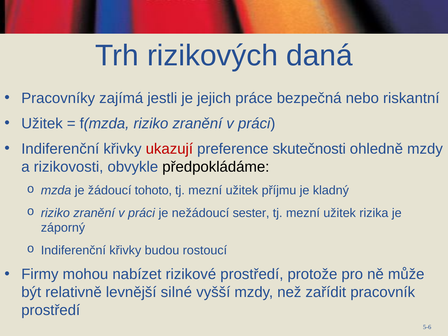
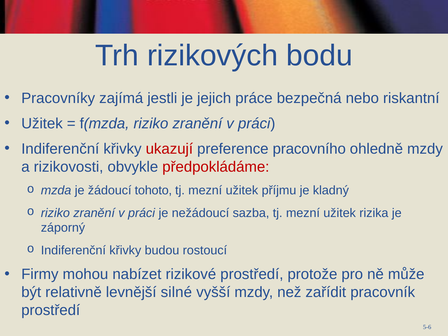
daná: daná -> bodu (319, 56)
skutečnosti: skutečnosti -> pracovního (309, 149)
předpokládáme colour: black -> red (216, 167)
sester: sester -> sazba (251, 213)
